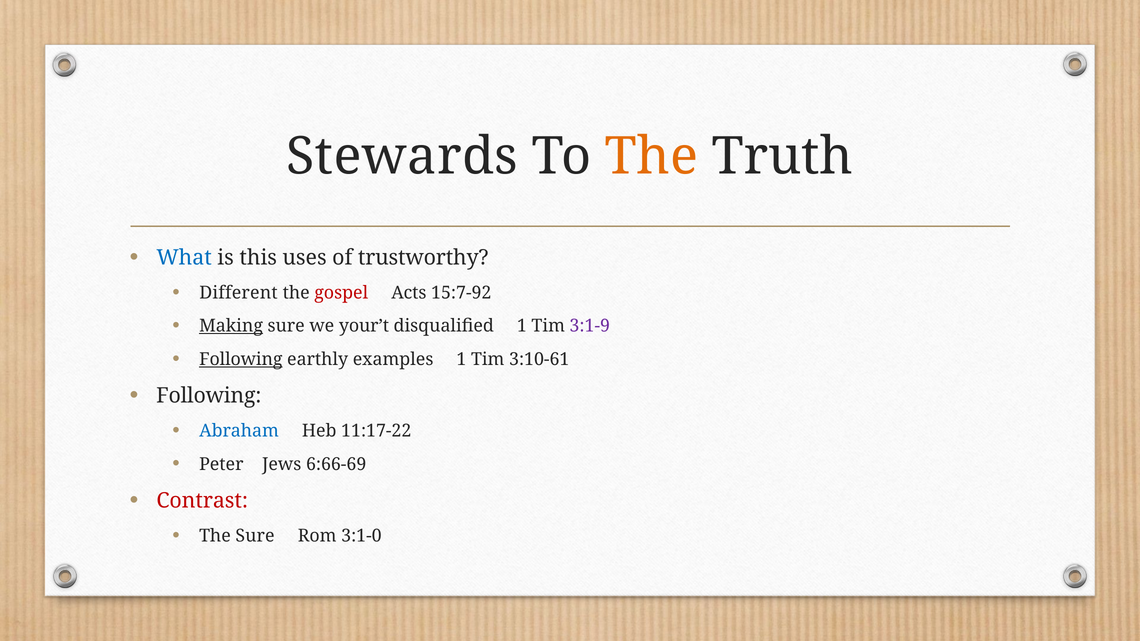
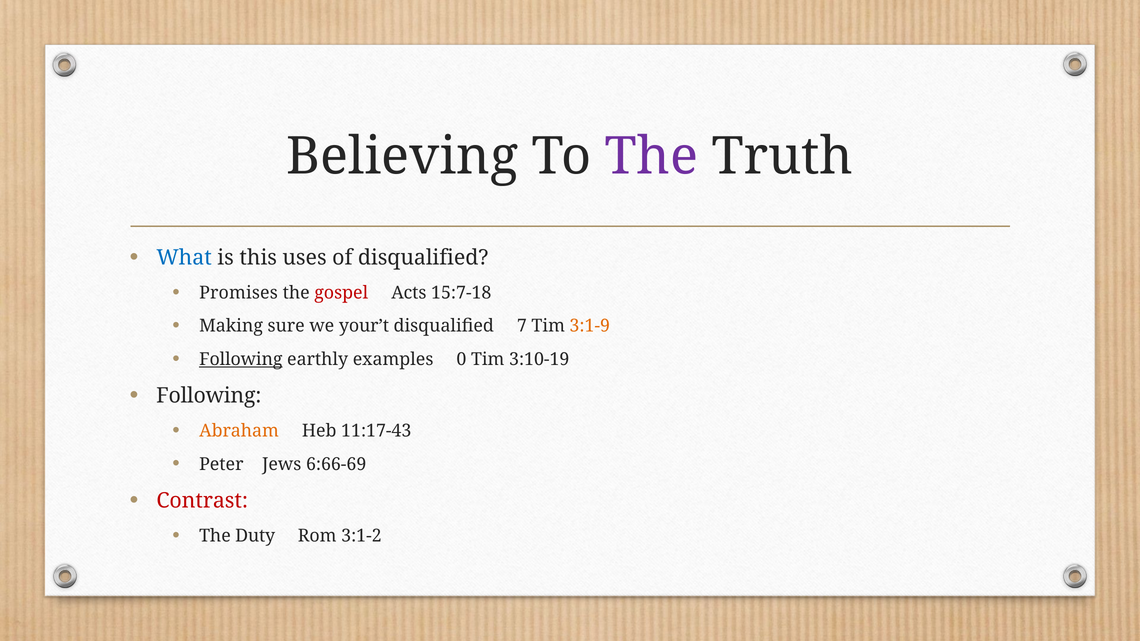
Stewards: Stewards -> Believing (402, 156)
The colour: orange -> purple (652, 156)
of trustworthy: trustworthy -> disqualified (423, 258)
Different: Different -> Promises (238, 293)
15:7-92: 15:7-92 -> 15:7-18 (461, 293)
Making underline: present -> none (231, 326)
disqualified 1: 1 -> 7 (522, 326)
3:1-9 colour: purple -> orange (590, 326)
examples 1: 1 -> 0 (461, 359)
3:10-61: 3:10-61 -> 3:10-19 (539, 359)
Abraham colour: blue -> orange (239, 431)
11:17-22: 11:17-22 -> 11:17-43 (376, 431)
The Sure: Sure -> Duty (255, 536)
3:1-0: 3:1-0 -> 3:1-2 (361, 536)
